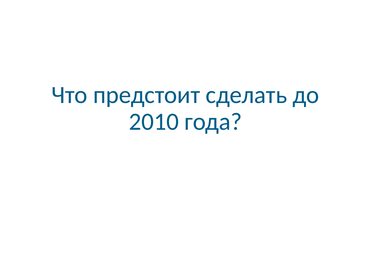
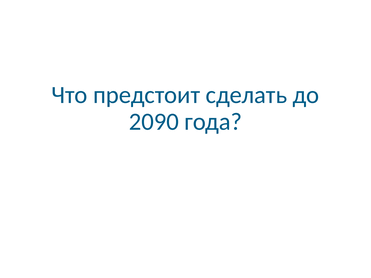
2010: 2010 -> 2090 (154, 122)
